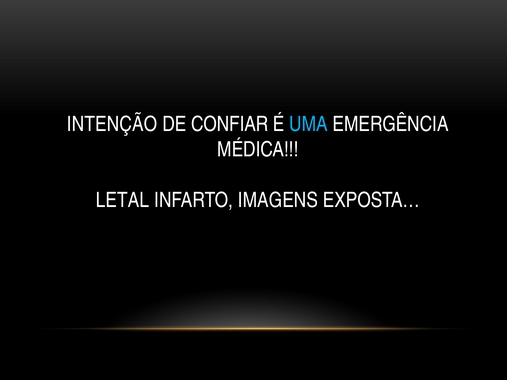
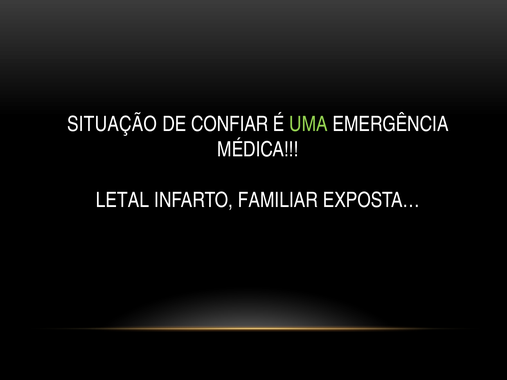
INTENÇÃO: INTENÇÃO -> SITUAÇÃO (112, 124)
UMA colour: light blue -> light green (309, 124)
IMAGENS: IMAGENS -> FAMILIAR (278, 200)
